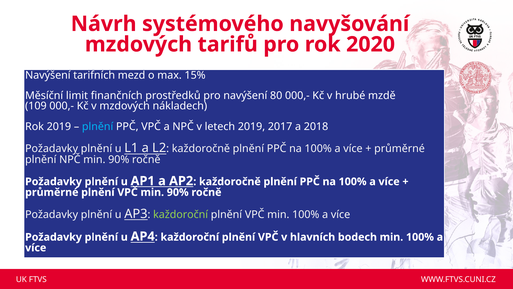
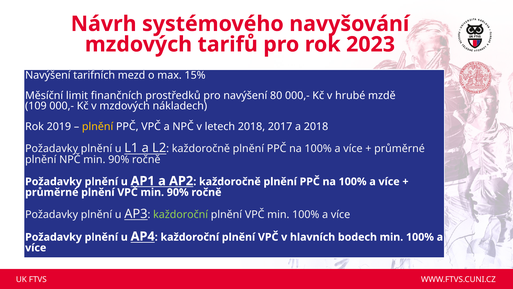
2020: 2020 -> 2023 (371, 44)
plnění colour: light blue -> yellow (98, 126)
letech 2019: 2019 -> 2018 (251, 126)
